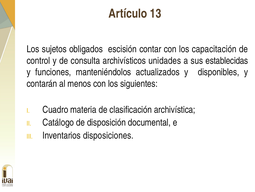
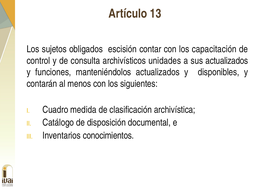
sus establecidas: establecidas -> actualizados (227, 60)
materia: materia -> medida (83, 109)
disposiciones: disposiciones -> conocimientos (108, 135)
